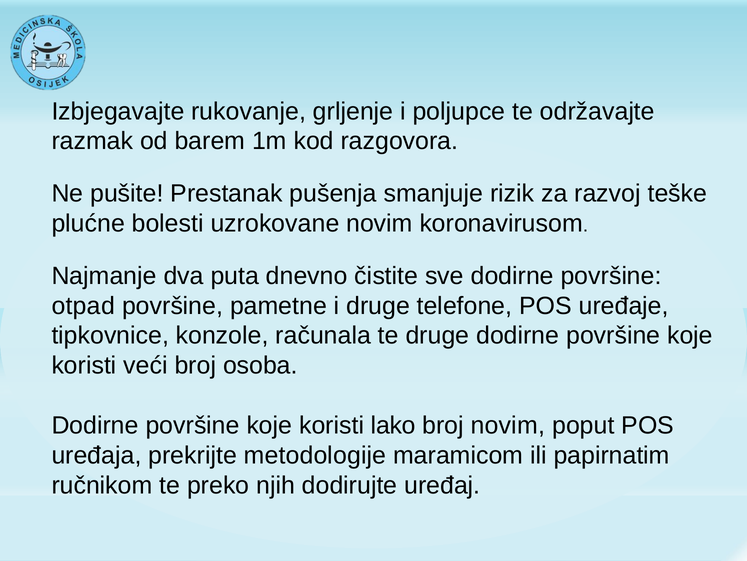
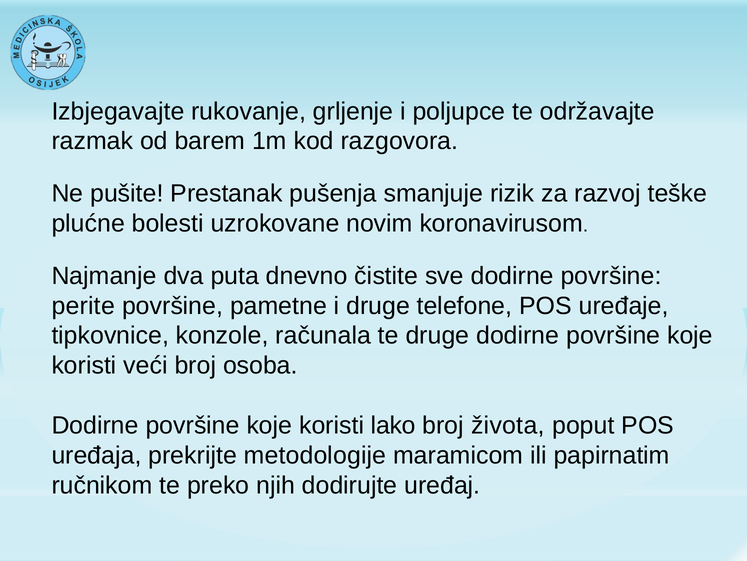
otpad: otpad -> perite (83, 305)
broj novim: novim -> života (508, 425)
